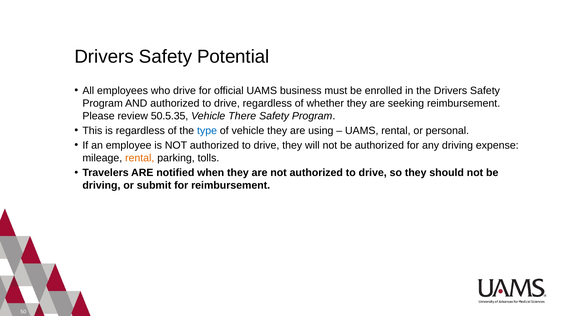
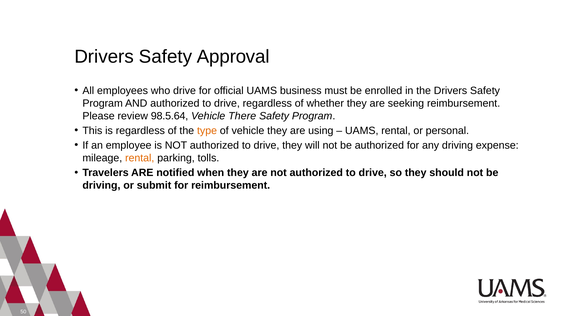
Potential: Potential -> Approval (233, 57)
50.5.35: 50.5.35 -> 98.5.64 (170, 116)
type colour: blue -> orange (207, 131)
